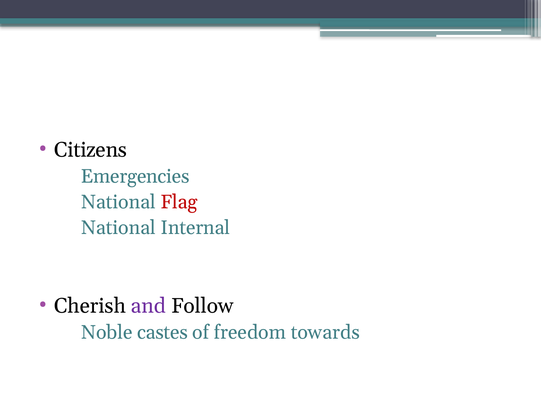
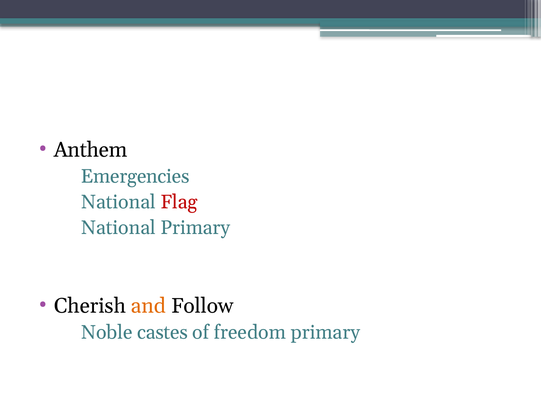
Citizens: Citizens -> Anthem (91, 150)
National Internal: Internal -> Primary (195, 228)
and colour: purple -> orange (149, 306)
freedom towards: towards -> primary (325, 332)
